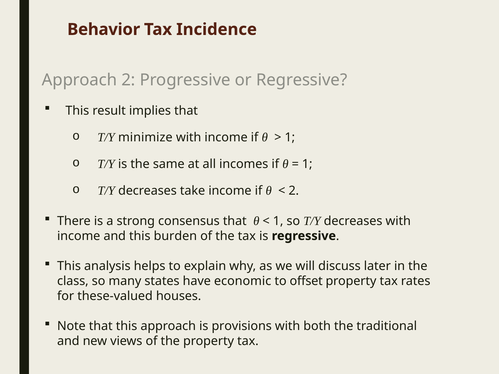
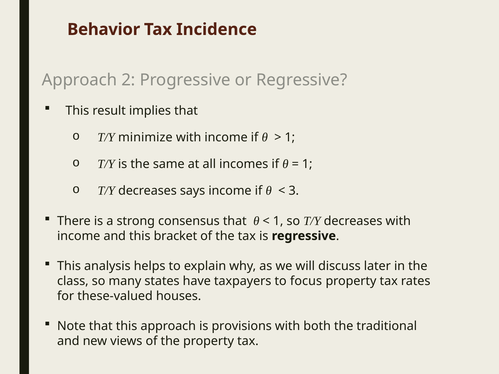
take: take -> says (193, 191)
2: 2 -> 3 (294, 191)
burden: burden -> bracket (175, 236)
economic: economic -> taxpayers (243, 281)
offset: offset -> focus (306, 281)
